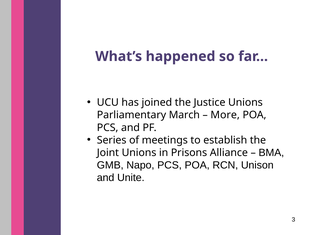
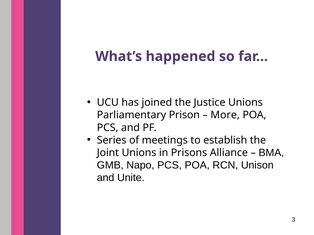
March: March -> Prison (184, 115)
